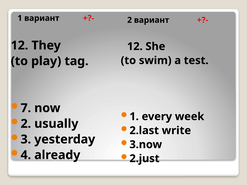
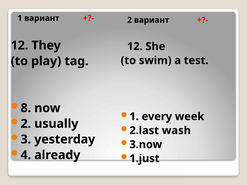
7: 7 -> 8 (26, 108)
write: write -> wash (176, 131)
2.just: 2.just -> 1.just (144, 159)
